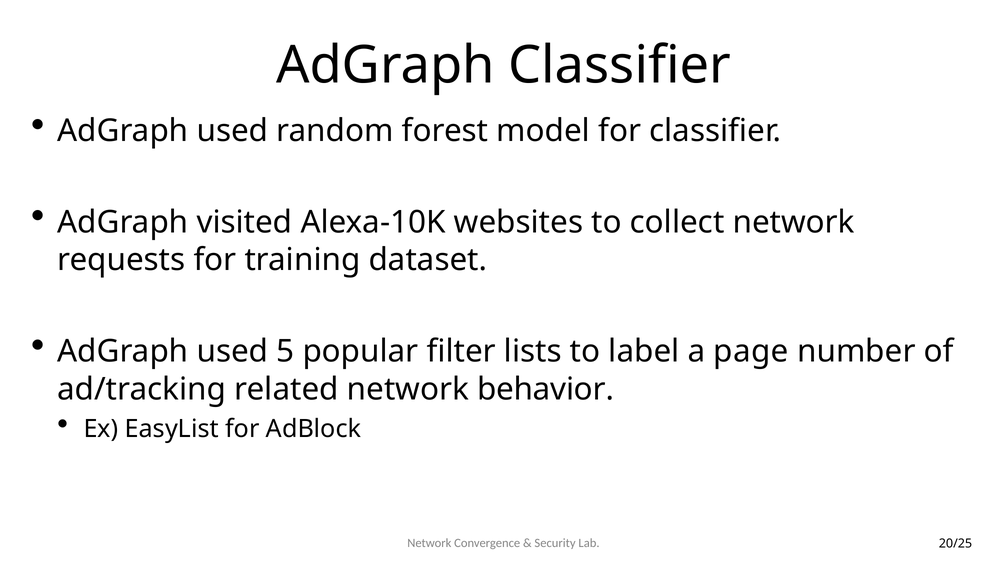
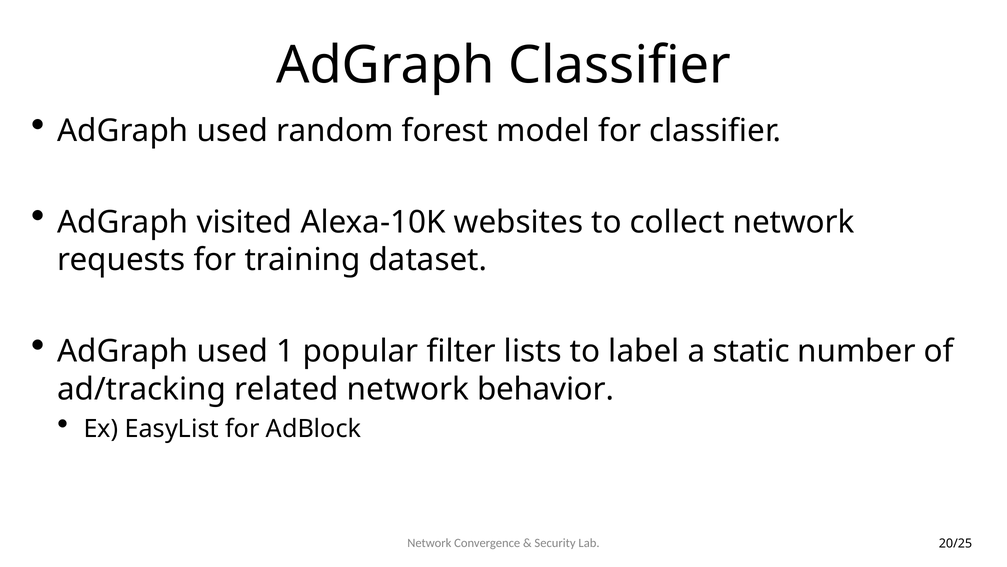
5: 5 -> 1 (285, 351)
page: page -> static (751, 351)
